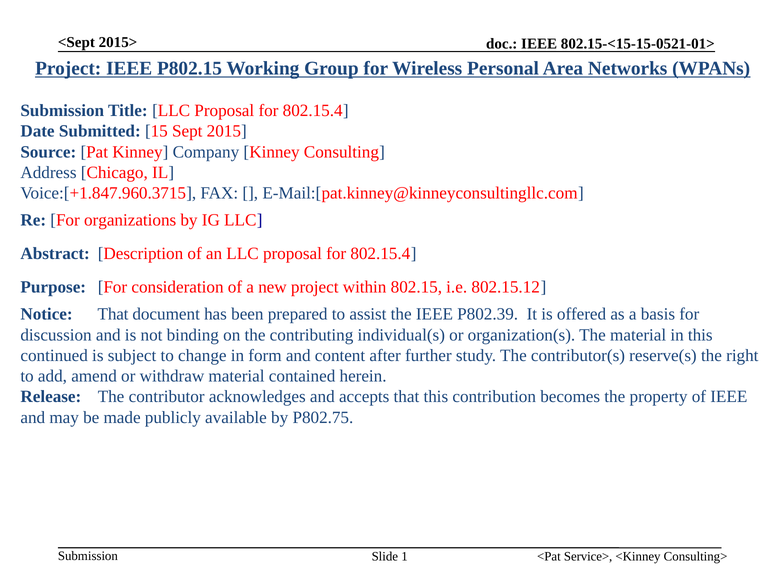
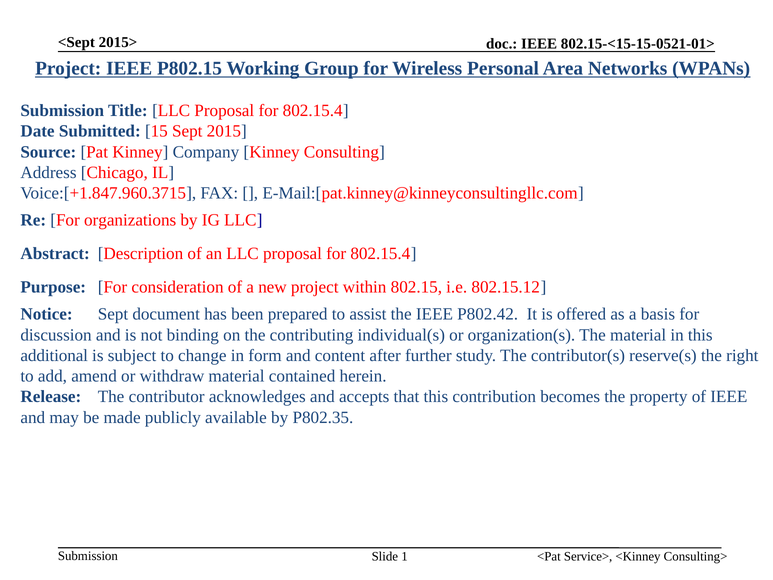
Notice That: That -> Sept (113, 314)
P802.39: P802.39 -> P802.42 (488, 314)
continued: continued -> additional (54, 355)
P802.75: P802.75 -> P802.35 (323, 417)
